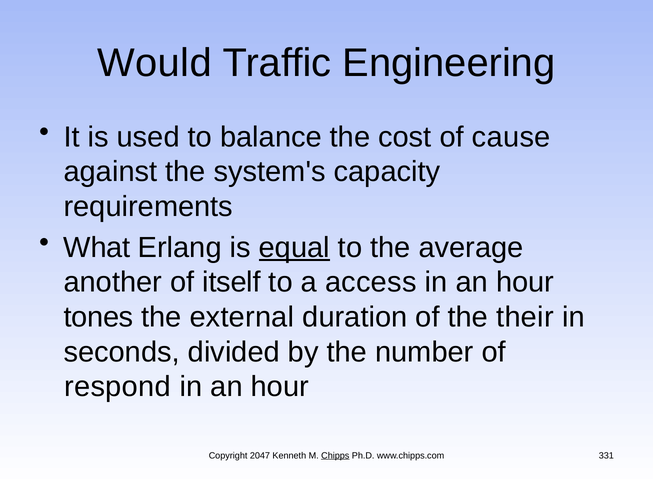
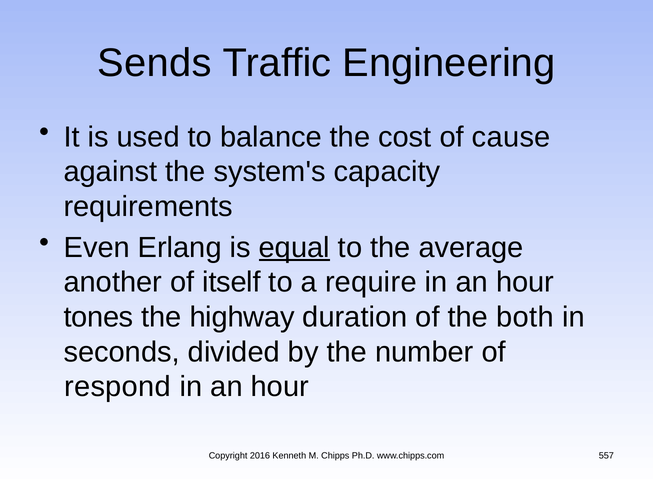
Would: Would -> Sends (155, 63)
What: What -> Even (97, 247)
access: access -> require (371, 282)
external: external -> highway (242, 317)
their: their -> both (525, 317)
2047: 2047 -> 2016 (260, 455)
Chipps underline: present -> none (335, 455)
331: 331 -> 557 (606, 456)
